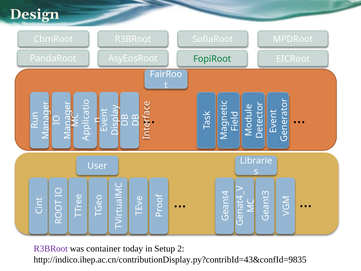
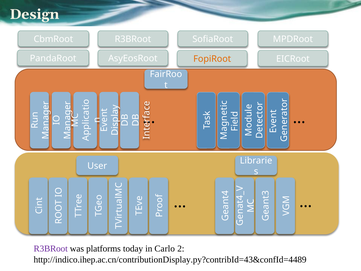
FopiRoot colour: green -> orange (212, 59)
container: container -> platforms (103, 248)
Setup: Setup -> Carlo (165, 248)
http://indico.ihep.ac.cn/contributionDisplay.py?contribId=43&confId=9835: http://indico.ihep.ac.cn/contributionDisplay.py?contribId=43&confId=9835 -> http://indico.ihep.ac.cn/contributionDisplay.py?contribId=43&confId=4489 (170, 259)
